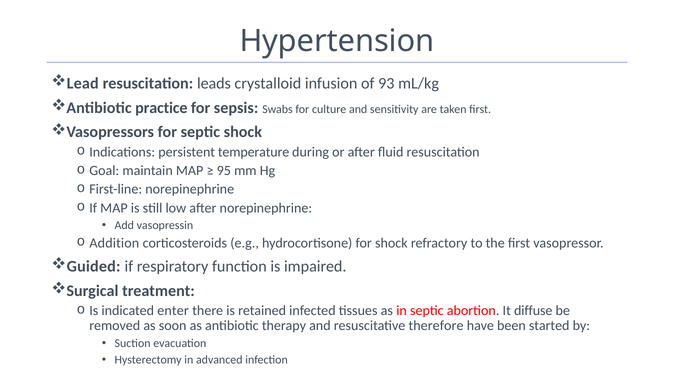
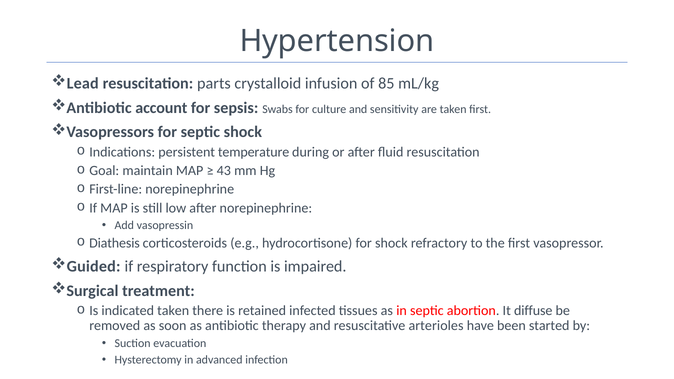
leads: leads -> parts (214, 83)
93: 93 -> 85 (386, 83)
practice: practice -> account (161, 108)
95: 95 -> 43 (224, 171)
Addition: Addition -> Diathesis (114, 243)
indicated enter: enter -> taken (173, 311)
therefore: therefore -> arterioles (436, 326)
